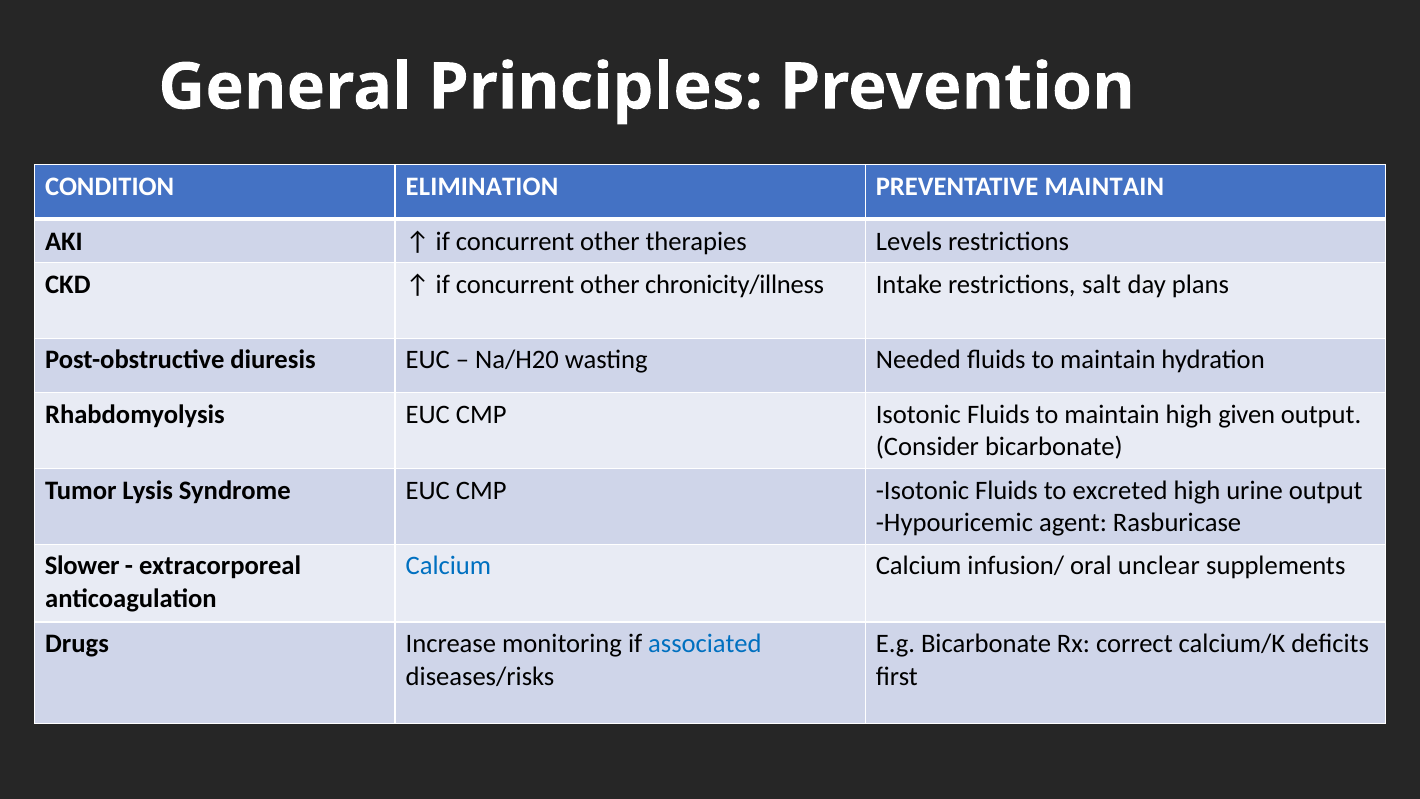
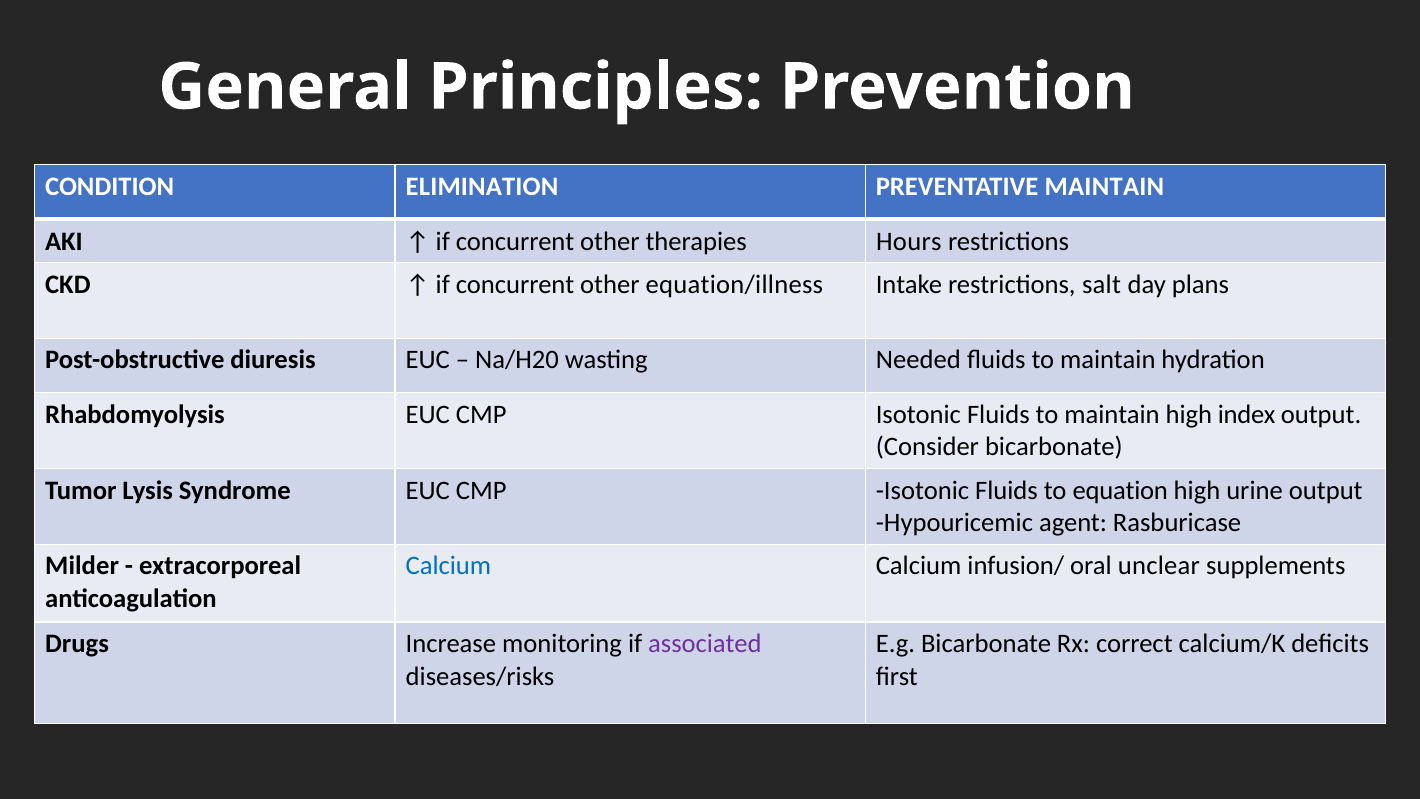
Levels: Levels -> Hours (909, 241)
chronicity/illness: chronicity/illness -> equation/illness (734, 284)
given: given -> index (1247, 415)
excreted: excreted -> equation (1120, 490)
Slower: Slower -> Milder (82, 566)
associated colour: blue -> purple (705, 644)
